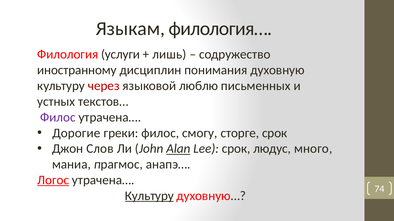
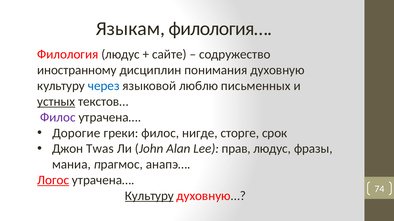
Филология услуги: услуги -> людус (121, 55)
лишь: лишь -> сайте (169, 55)
через colour: red -> blue (104, 86)
устных underline: none -> present (56, 102)
смогу: смогу -> нигде (200, 133)
Слов: Слов -> Twas (100, 149)
Alan underline: present -> none (178, 149)
Lee срок: срок -> прав (236, 149)
много: много -> фразы (313, 149)
